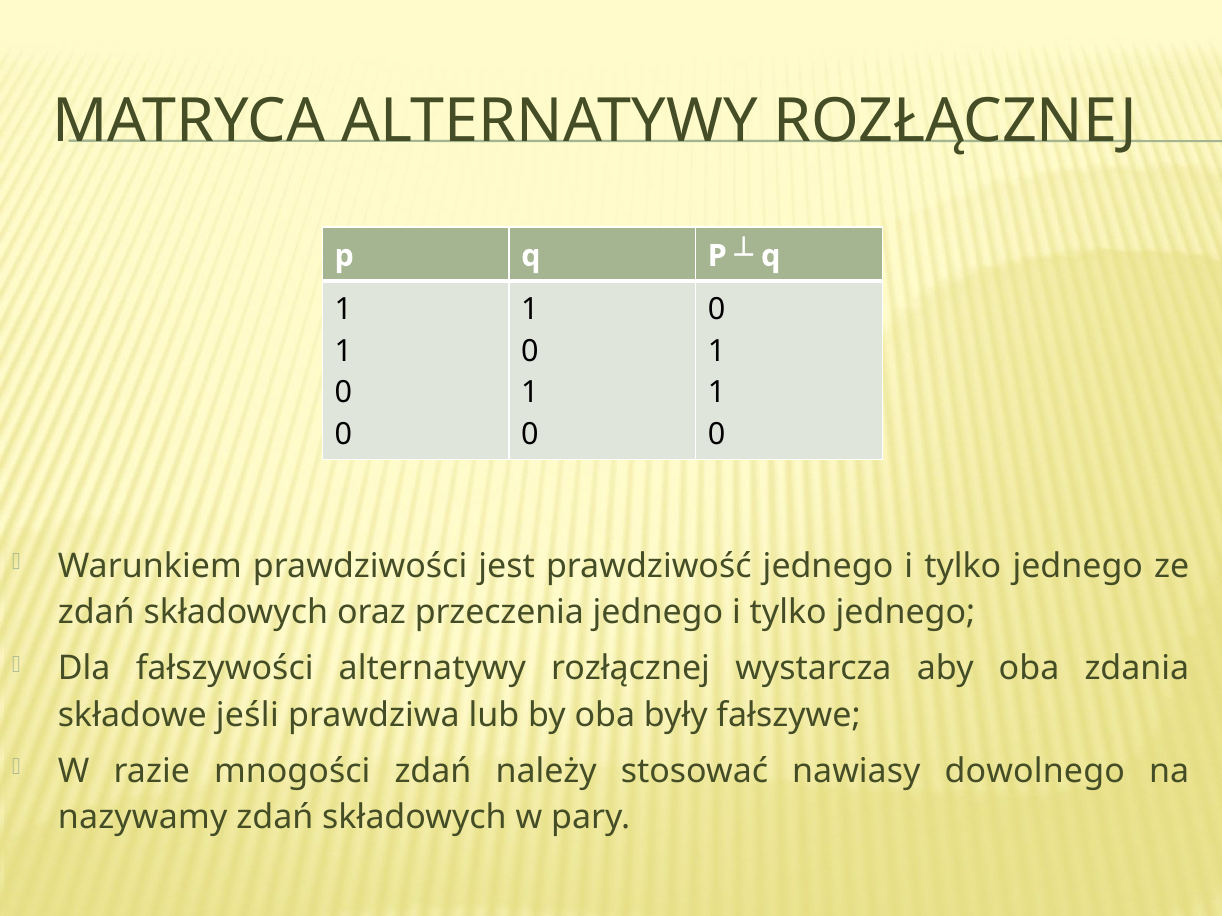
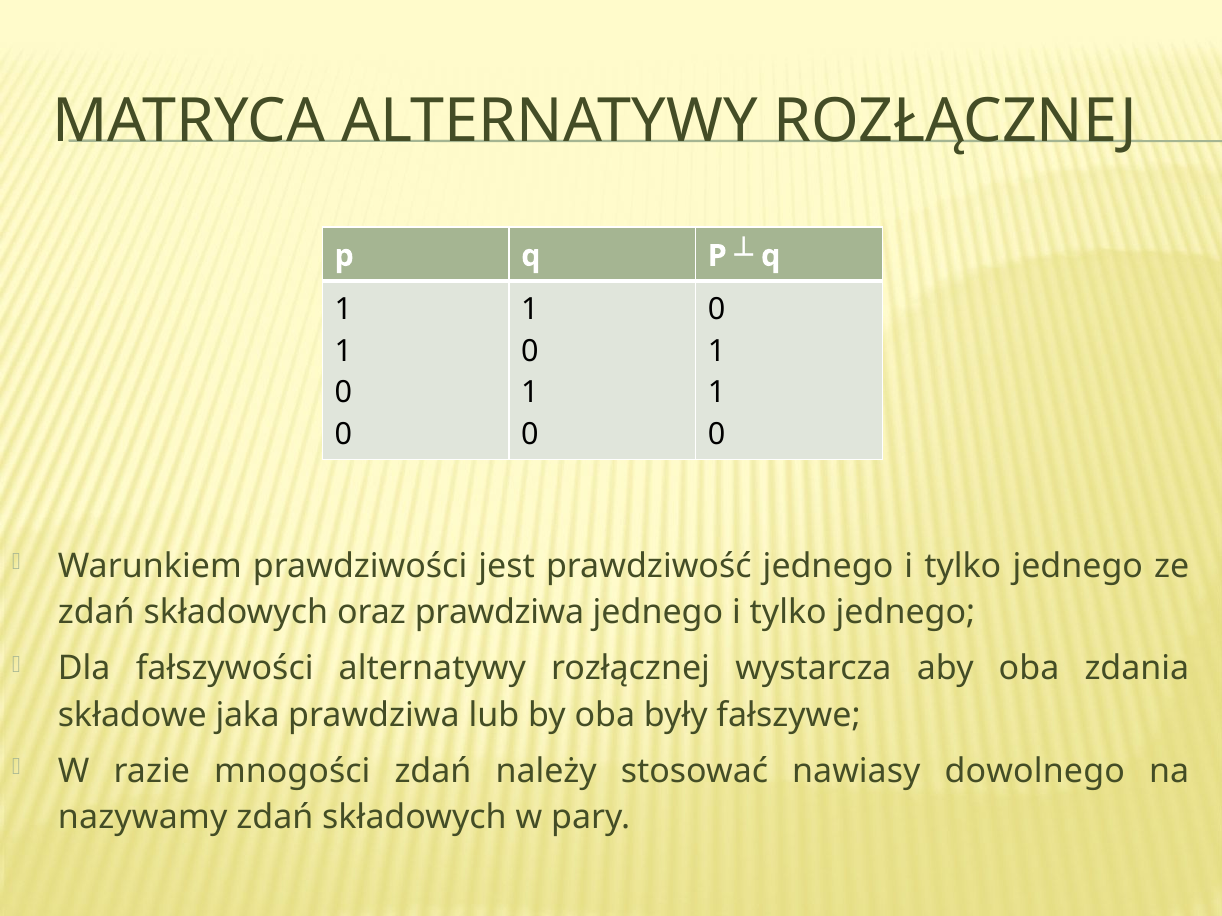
oraz przeczenia: przeczenia -> prawdziwa (499, 613)
jeśli: jeśli -> jaka (248, 715)
